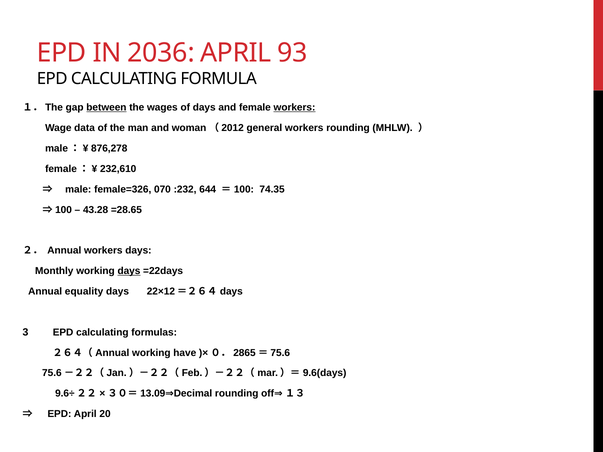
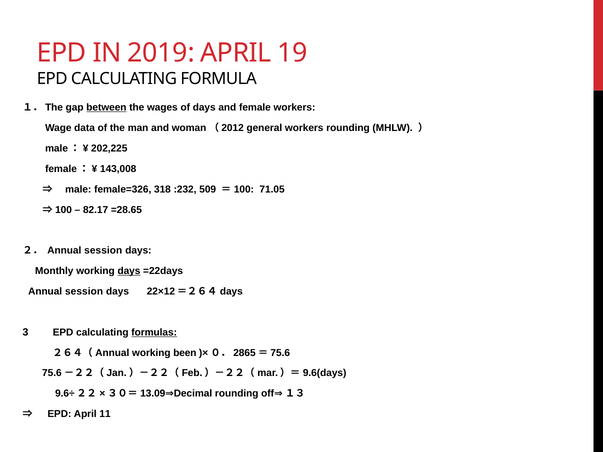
2036: 2036 -> 2019 (161, 53)
93: 93 -> 19 (293, 53)
workers underline: present -> none (294, 108)
876,278: 876,278 -> 202,225 (109, 149)
232,610: 232,610 -> 143,008 (118, 169)
070: 070 -> 318 (162, 189)
644: 644 -> 509 (208, 189)
74.35: 74.35 -> 71.05 (272, 189)
43.28: 43.28 -> 82.17 (96, 210)
２． Annual workers: workers -> session (103, 251)
equality: equality -> session (84, 292)
formulas underline: none -> present (154, 332)
have: have -> been (185, 353)
20: 20 -> 11 (105, 414)
